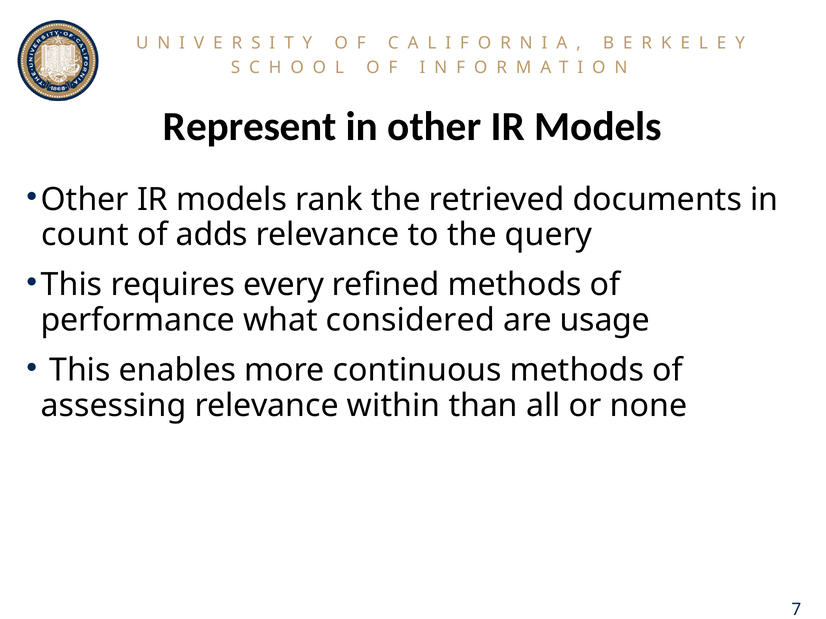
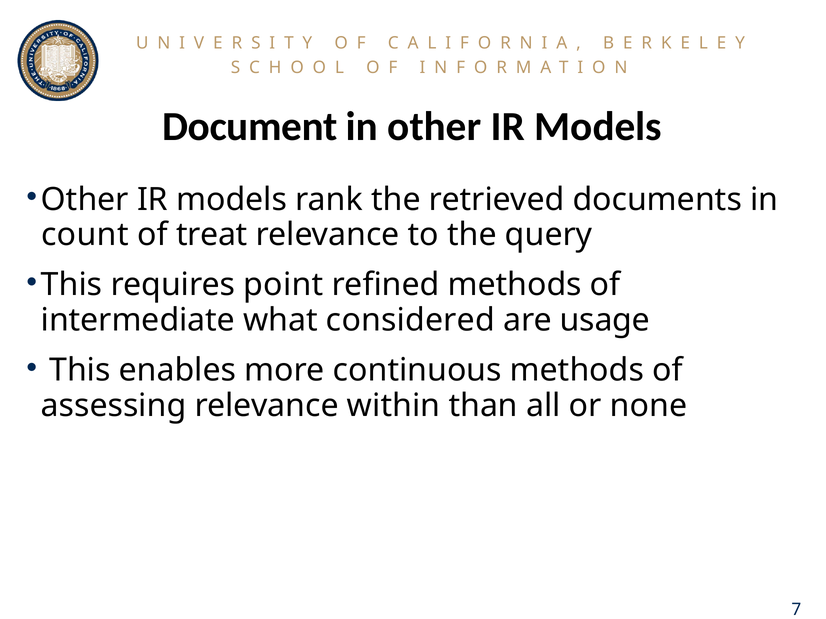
Represent: Represent -> Document (250, 127)
adds: adds -> treat (212, 235)
every: every -> point (283, 285)
performance: performance -> intermediate (138, 321)
